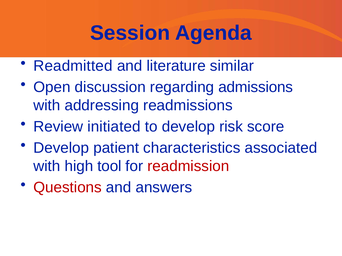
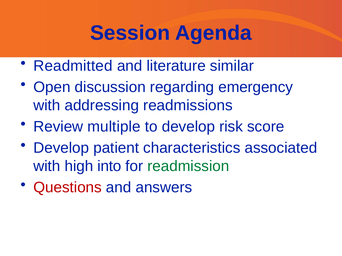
admissions: admissions -> emergency (256, 87)
initiated: initiated -> multiple (114, 127)
tool: tool -> into (109, 166)
readmission colour: red -> green (188, 166)
